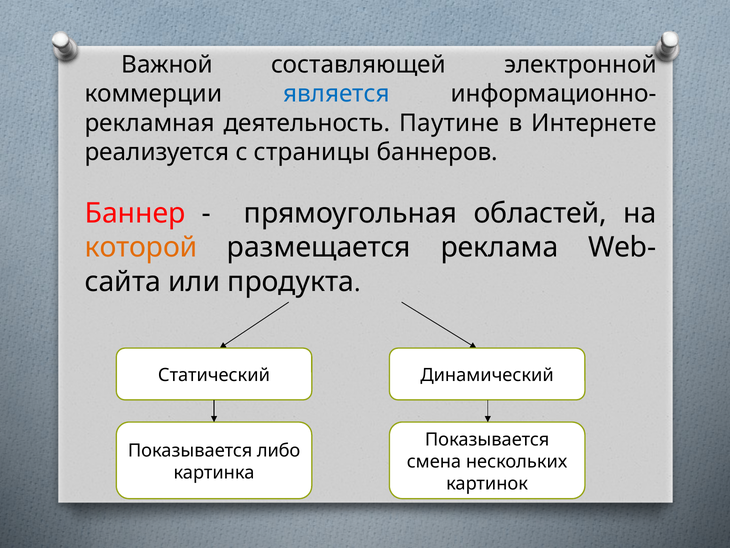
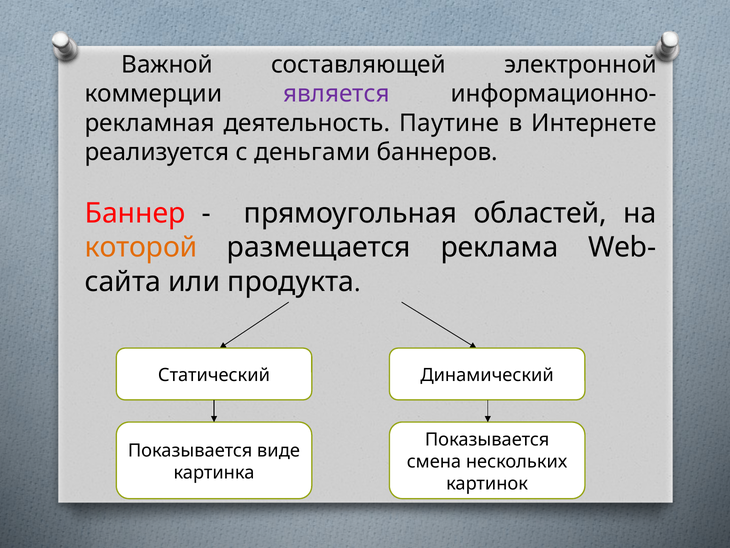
является colour: blue -> purple (336, 94)
страницы: страницы -> деньгами (312, 152)
либо: либо -> виде (278, 450)
